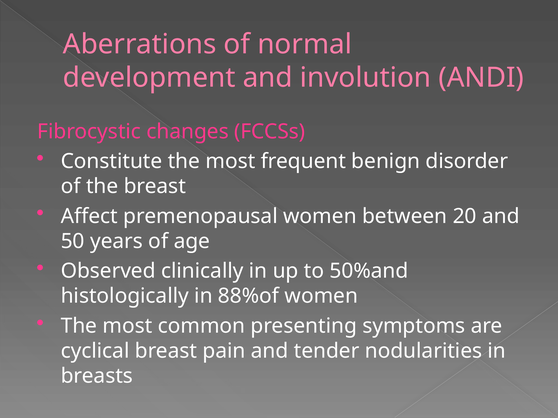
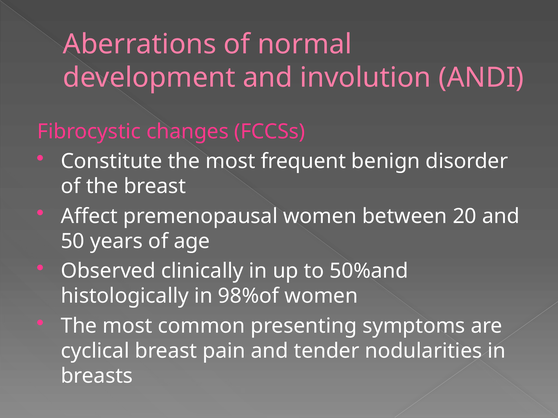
88%of: 88%of -> 98%of (249, 296)
